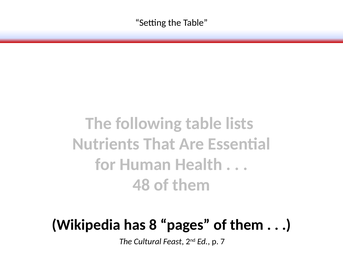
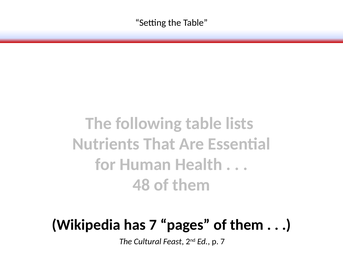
has 8: 8 -> 7 (153, 225)
